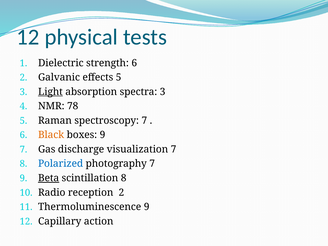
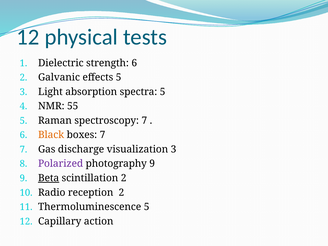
Light underline: present -> none (50, 92)
spectra 3: 3 -> 5 (163, 92)
78: 78 -> 55 (73, 106)
boxes 9: 9 -> 7 (103, 135)
visualization 7: 7 -> 3 (174, 149)
Polarized colour: blue -> purple (61, 164)
photography 7: 7 -> 9 (152, 164)
scintillation 8: 8 -> 2 (124, 178)
Thermoluminescence 9: 9 -> 5 (147, 207)
